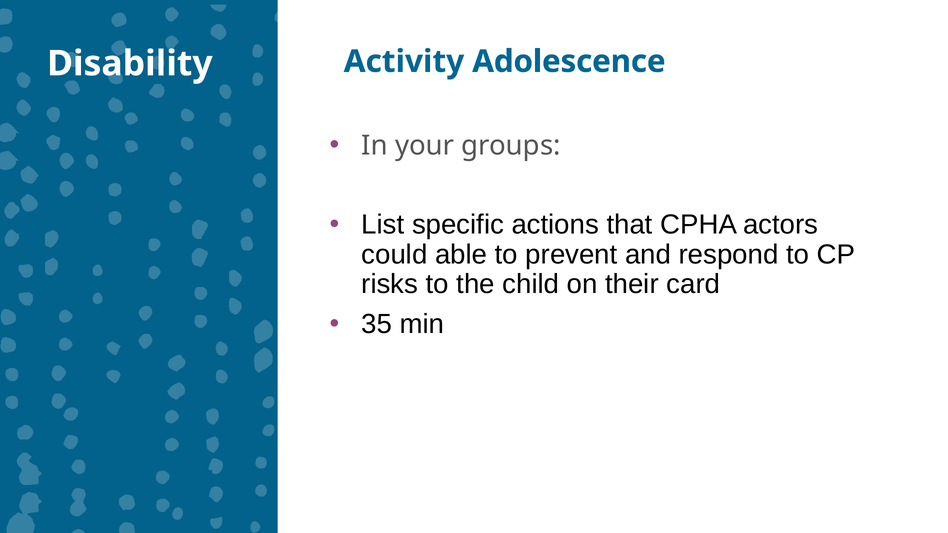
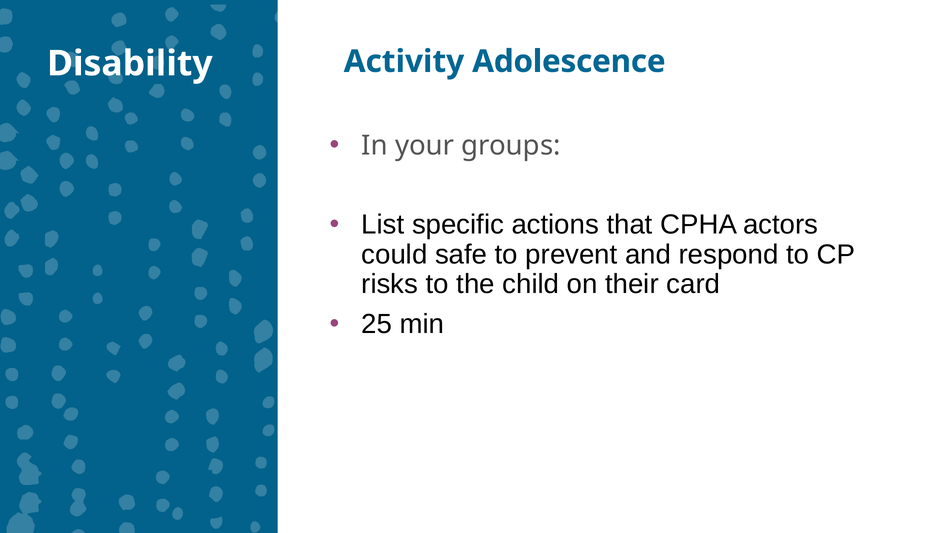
able: able -> safe (461, 255)
35: 35 -> 25 (377, 324)
